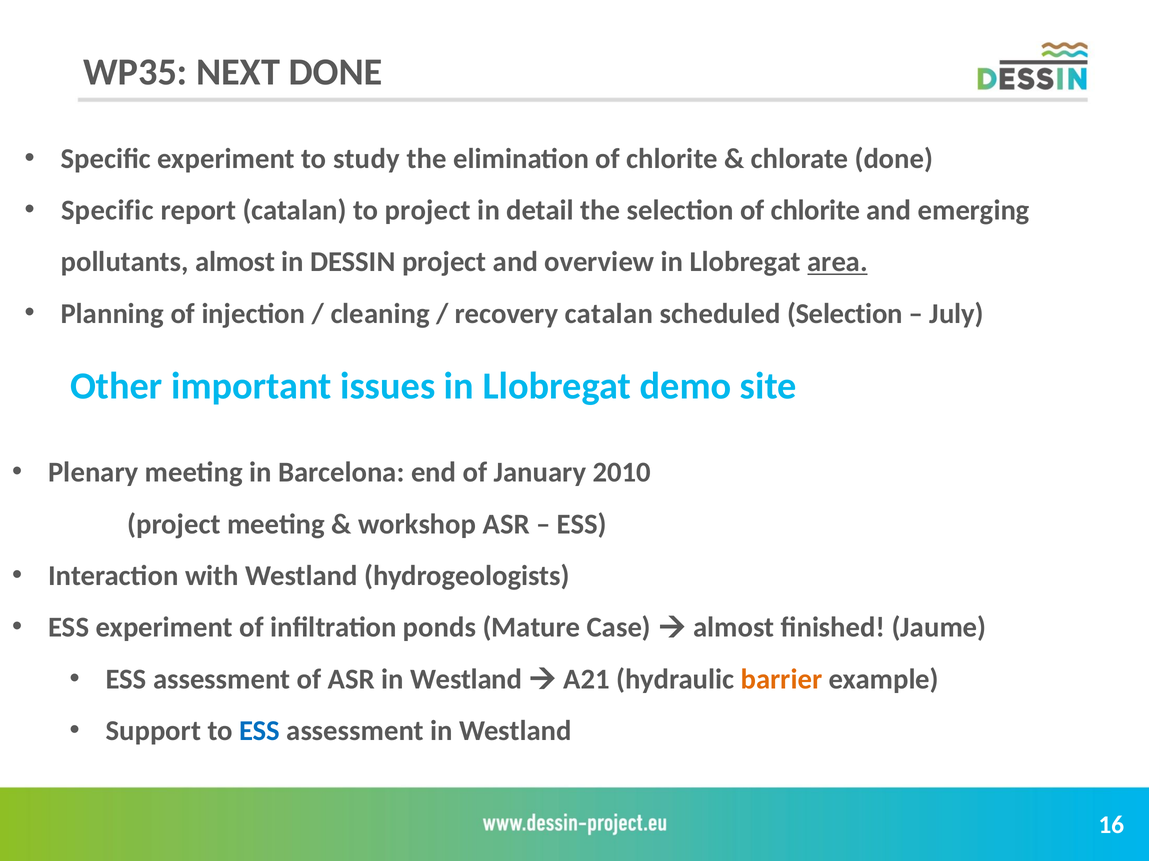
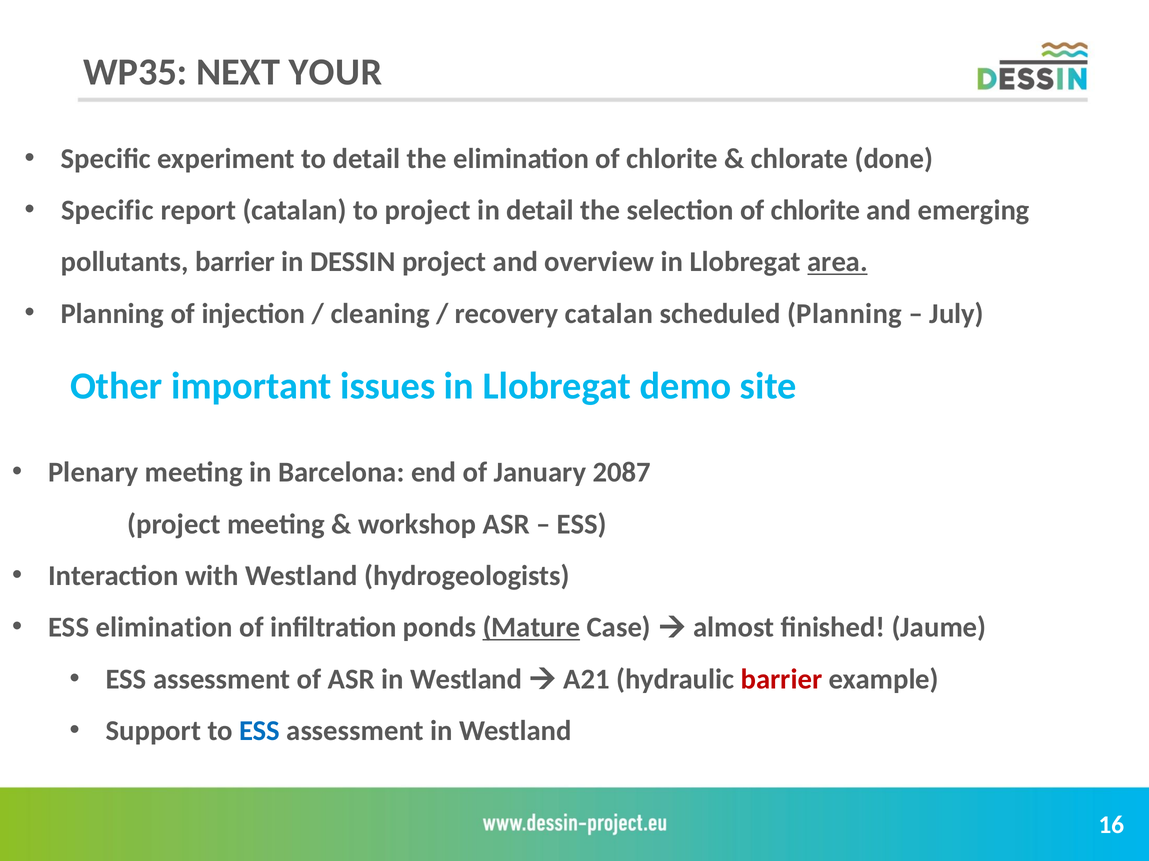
NEXT DONE: DONE -> YOUR (335, 72)
to study: study -> detail (367, 159)
pollutants almost: almost -> barrier (235, 262)
scheduled Selection: Selection -> Planning (845, 314)
2010: 2010 -> 2087 (622, 473)
ESS experiment: experiment -> elimination (164, 628)
Mature underline: none -> present (531, 628)
barrier colour: orange -> red (782, 680)
